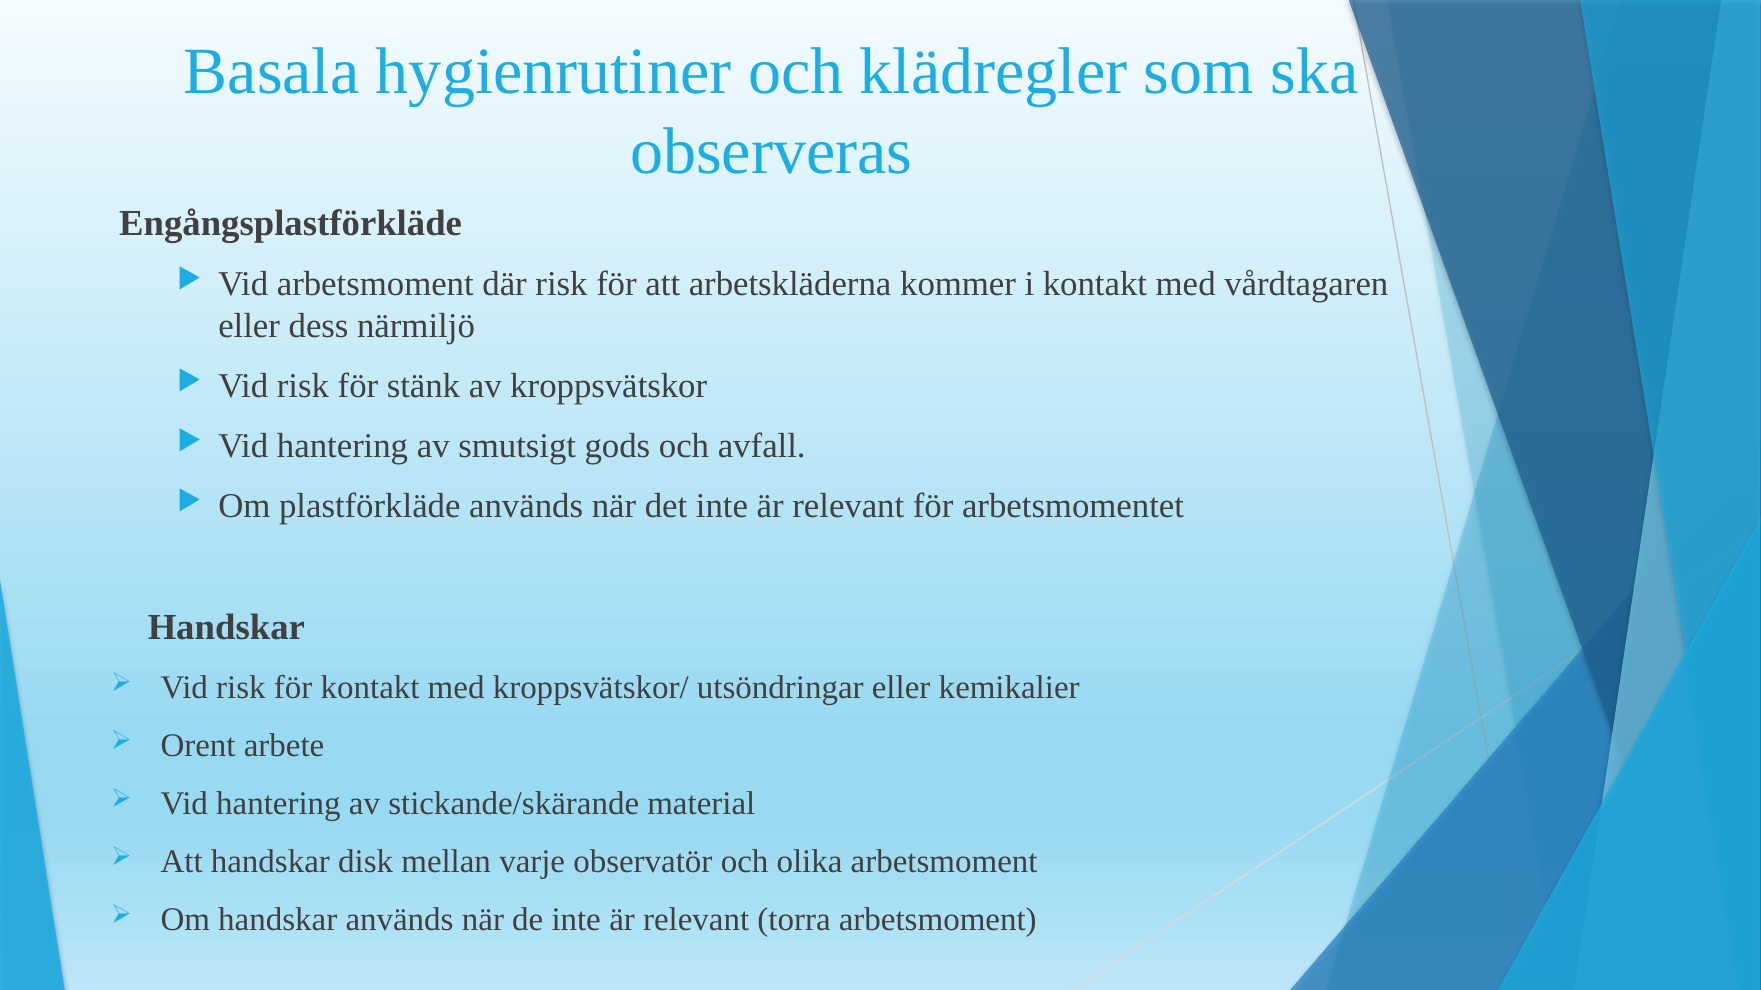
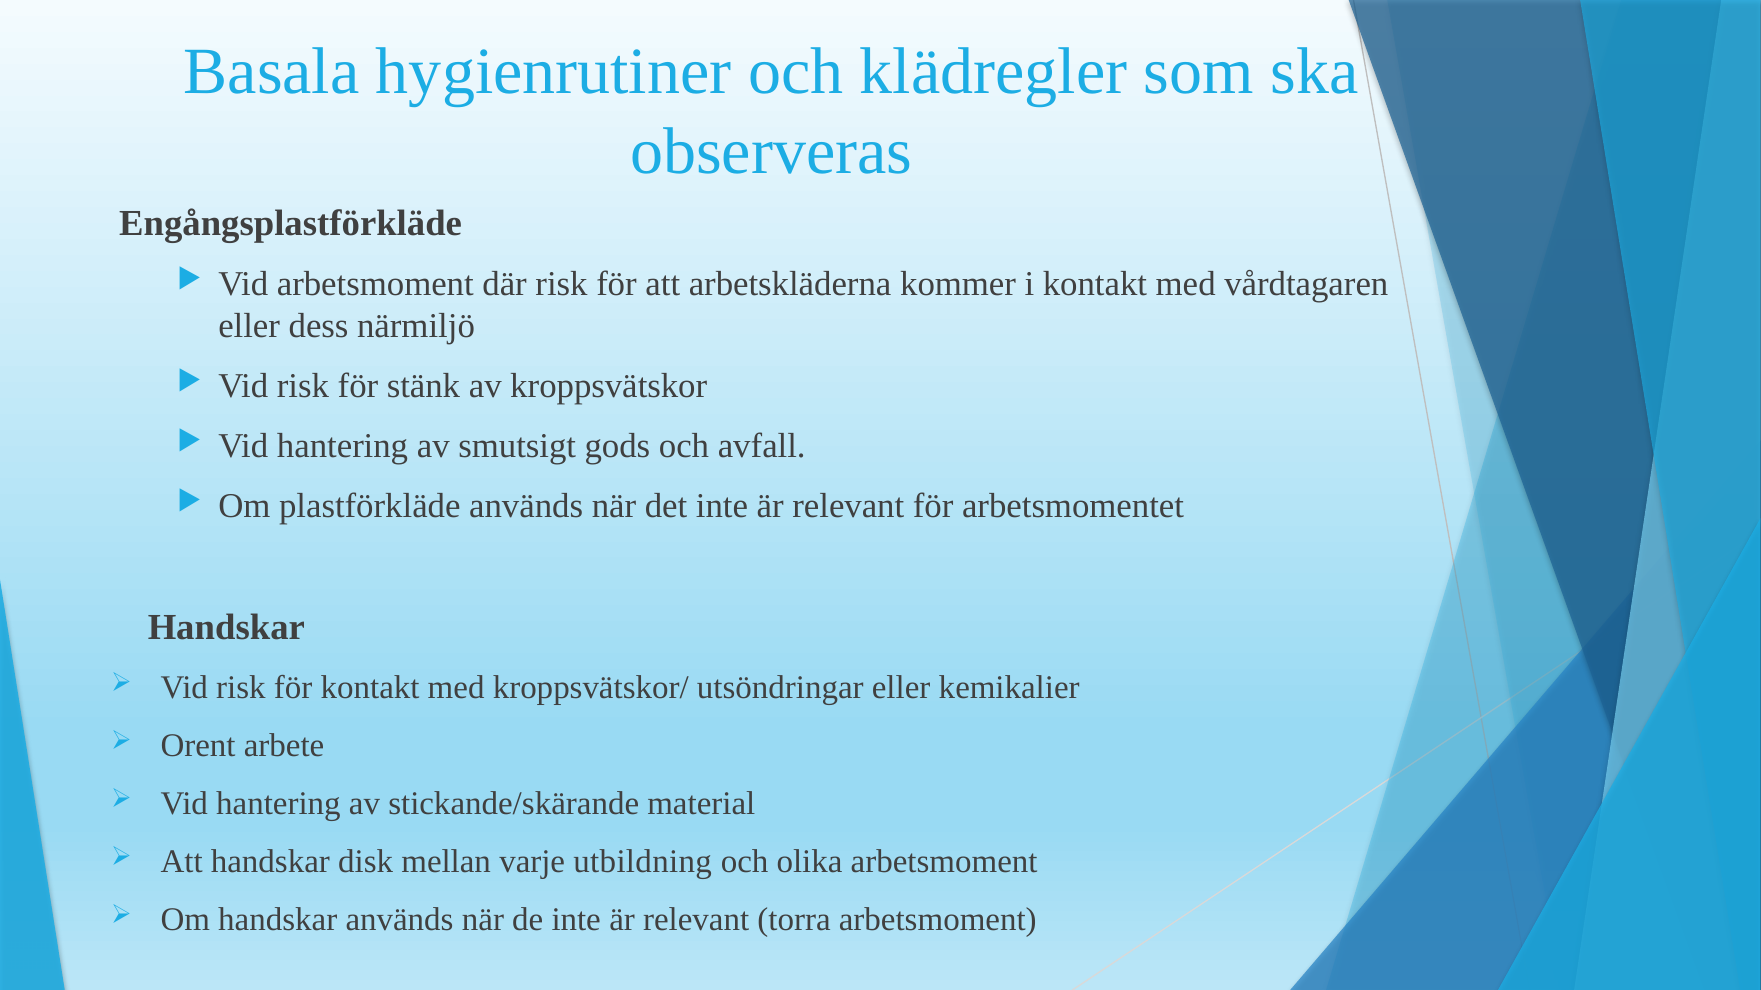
observatör: observatör -> utbildning (643, 862)
